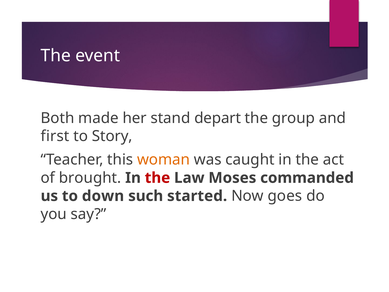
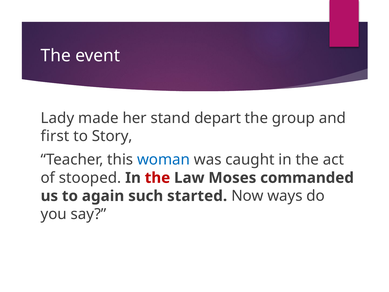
Both: Both -> Lady (57, 118)
woman colour: orange -> blue (164, 160)
brought: brought -> stooped (90, 178)
down: down -> again (103, 196)
goes: goes -> ways (285, 196)
